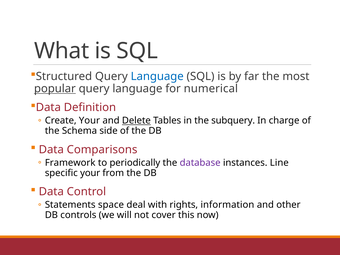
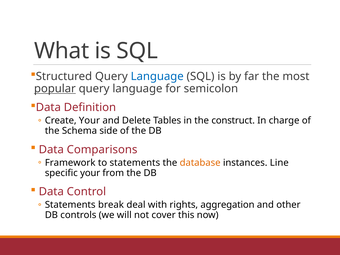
numerical: numerical -> semicolon (211, 89)
Delete underline: present -> none (136, 121)
subquery: subquery -> construct (233, 121)
to periodically: periodically -> statements (135, 163)
database colour: purple -> orange (200, 163)
space: space -> break (111, 205)
information: information -> aggregation (227, 205)
